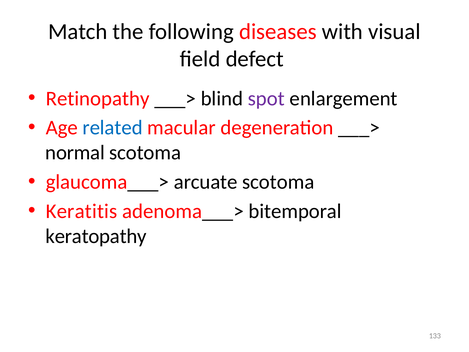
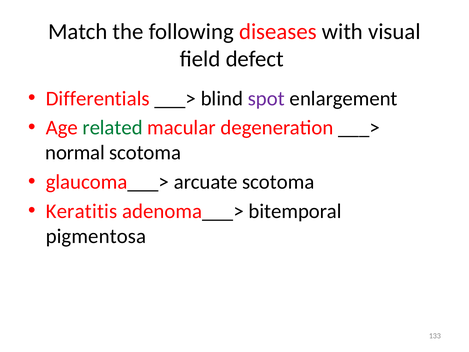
Retinopathy: Retinopathy -> Differentials (98, 98)
related colour: blue -> green (113, 128)
keratopathy: keratopathy -> pigmentosa (96, 236)
